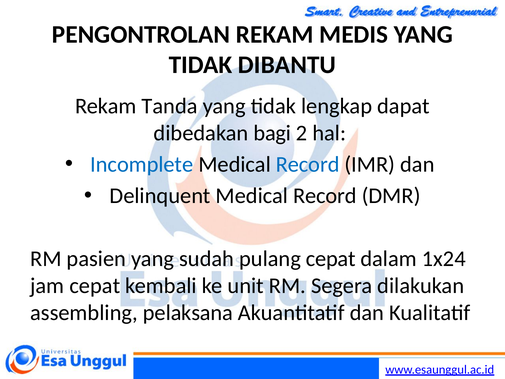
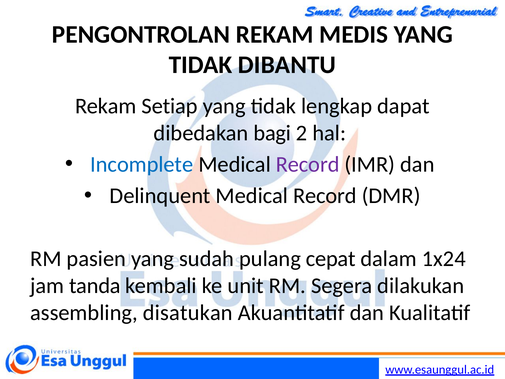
Tanda: Tanda -> Setiap (170, 106)
Record colour: blue -> purple (308, 164)
jam cepat: cepat -> tanda (95, 286)
pelaksana: pelaksana -> disatukan (188, 312)
